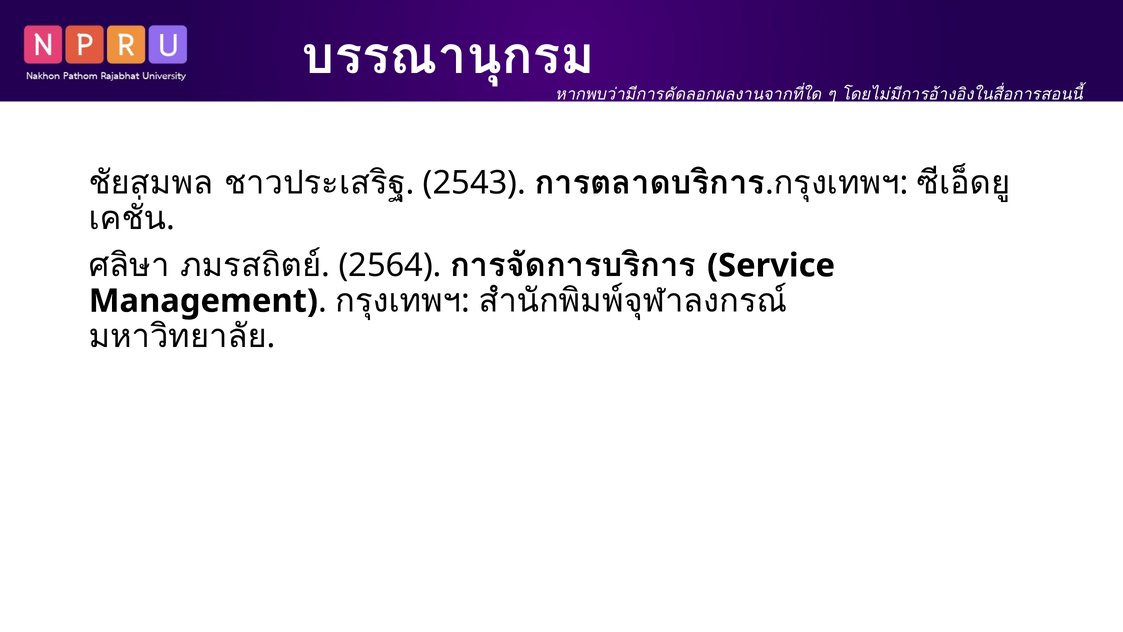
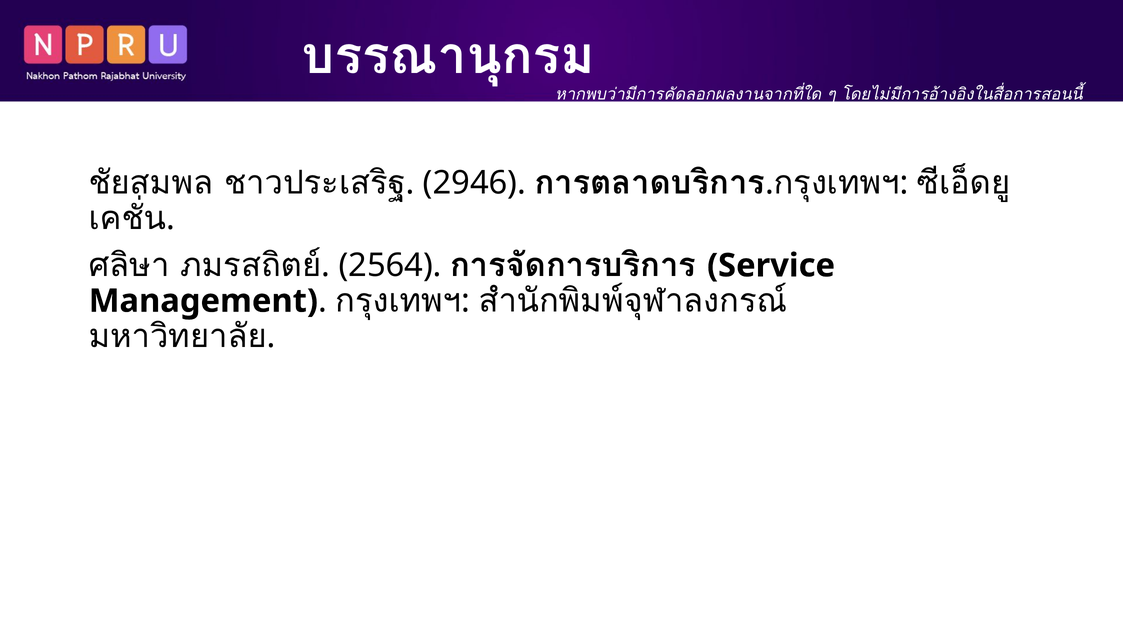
2543: 2543 -> 2946 (474, 183)
